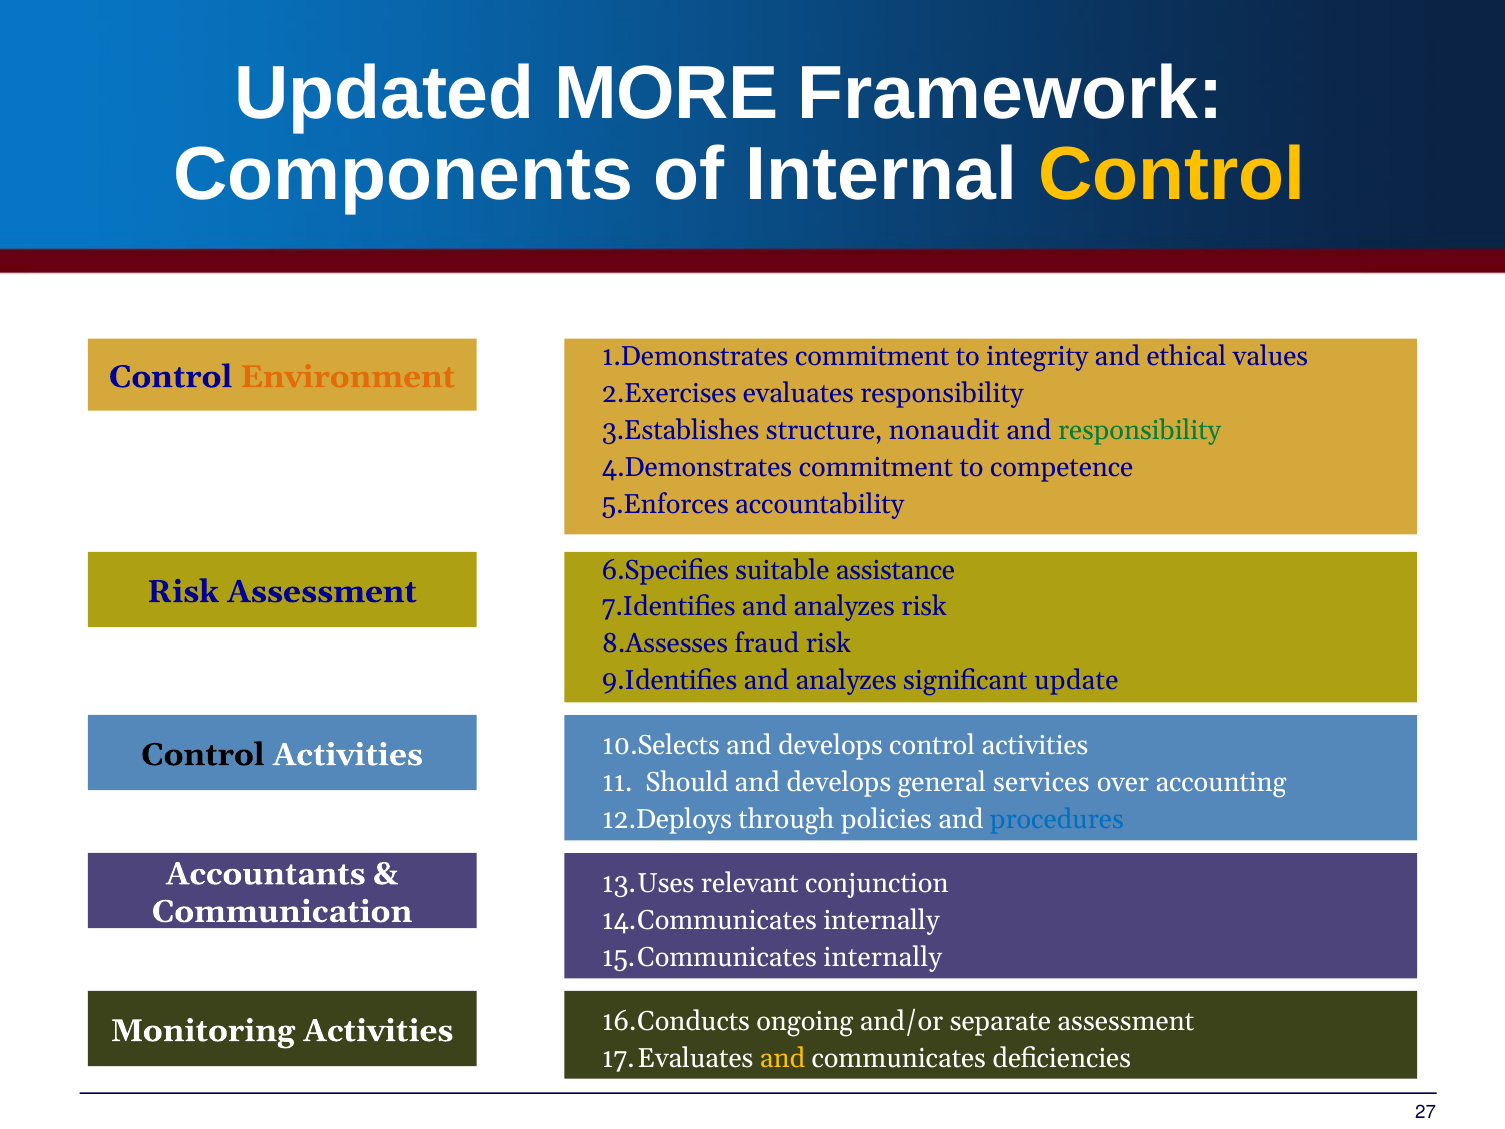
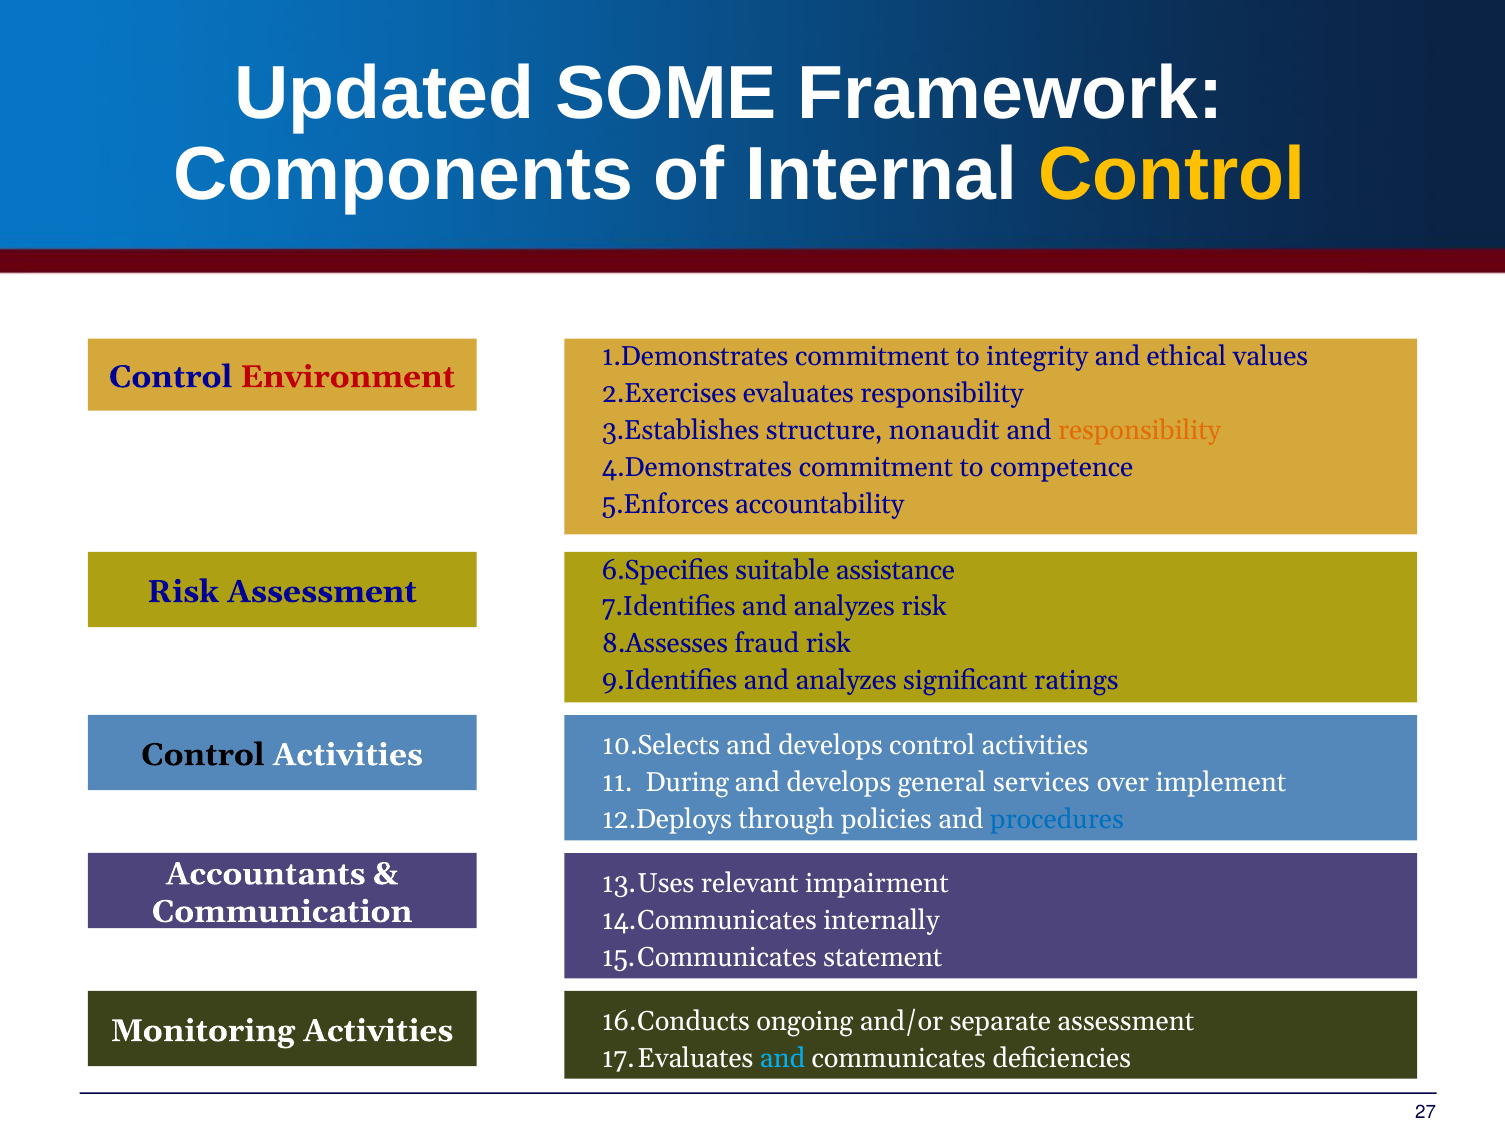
MORE: MORE -> SOME (666, 93)
Environment colour: orange -> red (348, 377)
responsibility colour: green -> orange (1140, 431)
update: update -> ratings (1076, 681)
Should: Should -> During (687, 783)
accounting: accounting -> implement (1221, 783)
conjunction: conjunction -> impairment (877, 884)
internally: internally -> statement (883, 957)
and colour: yellow -> light blue (783, 1058)
